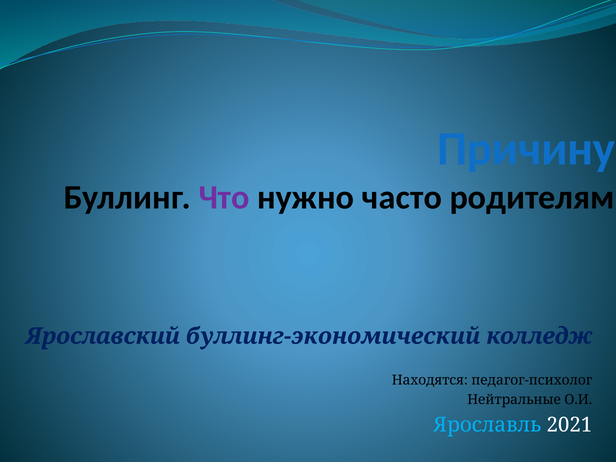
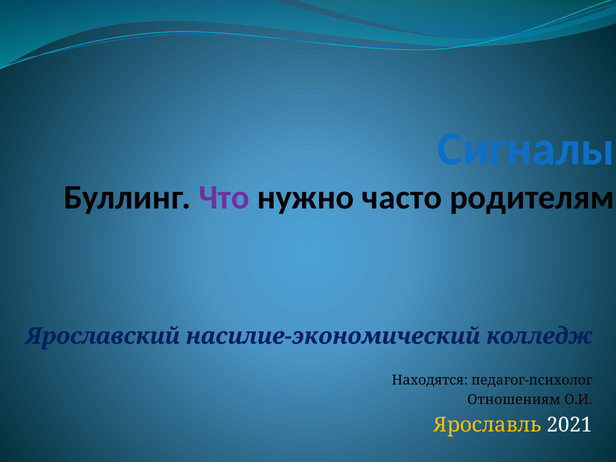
Причину: Причину -> Сигналы (526, 149)
буллинг-экономический: буллинг-экономический -> насилие-экономический (333, 336)
Нейтральные: Нейтральные -> Отношениям (514, 400)
Ярославль colour: light blue -> yellow (487, 425)
